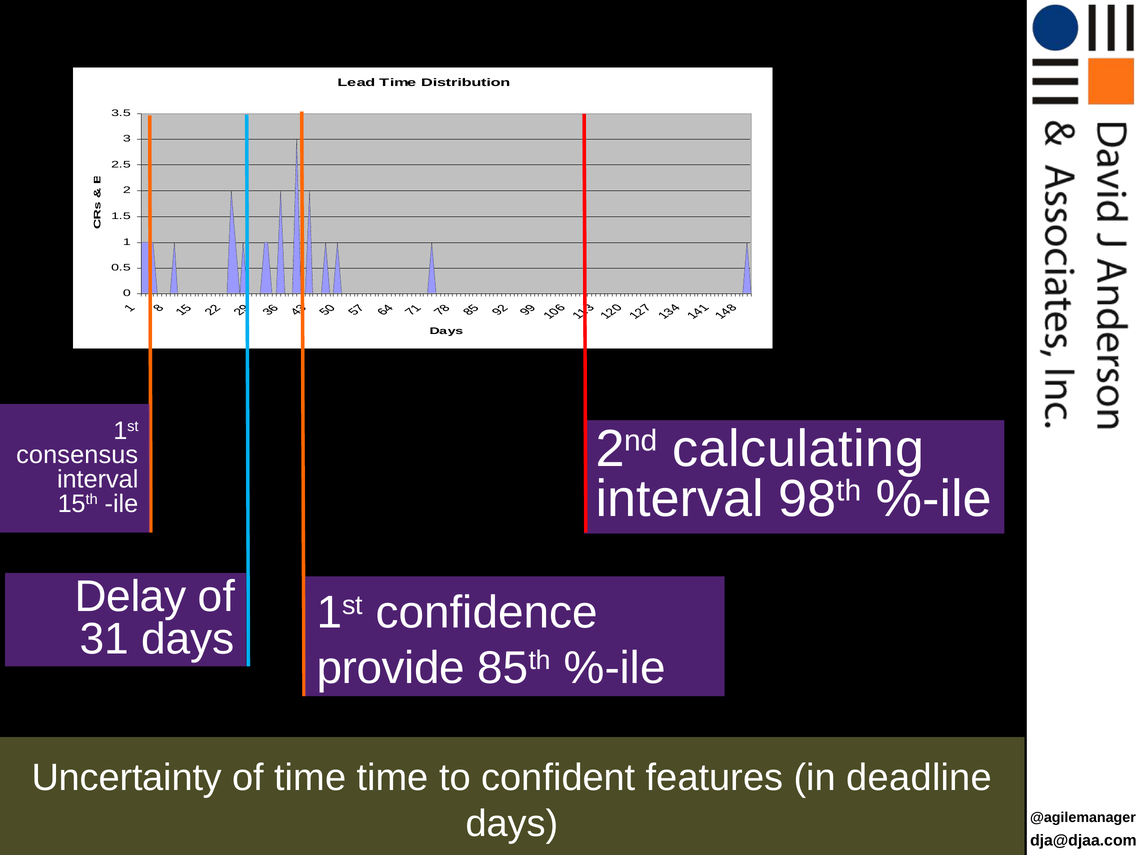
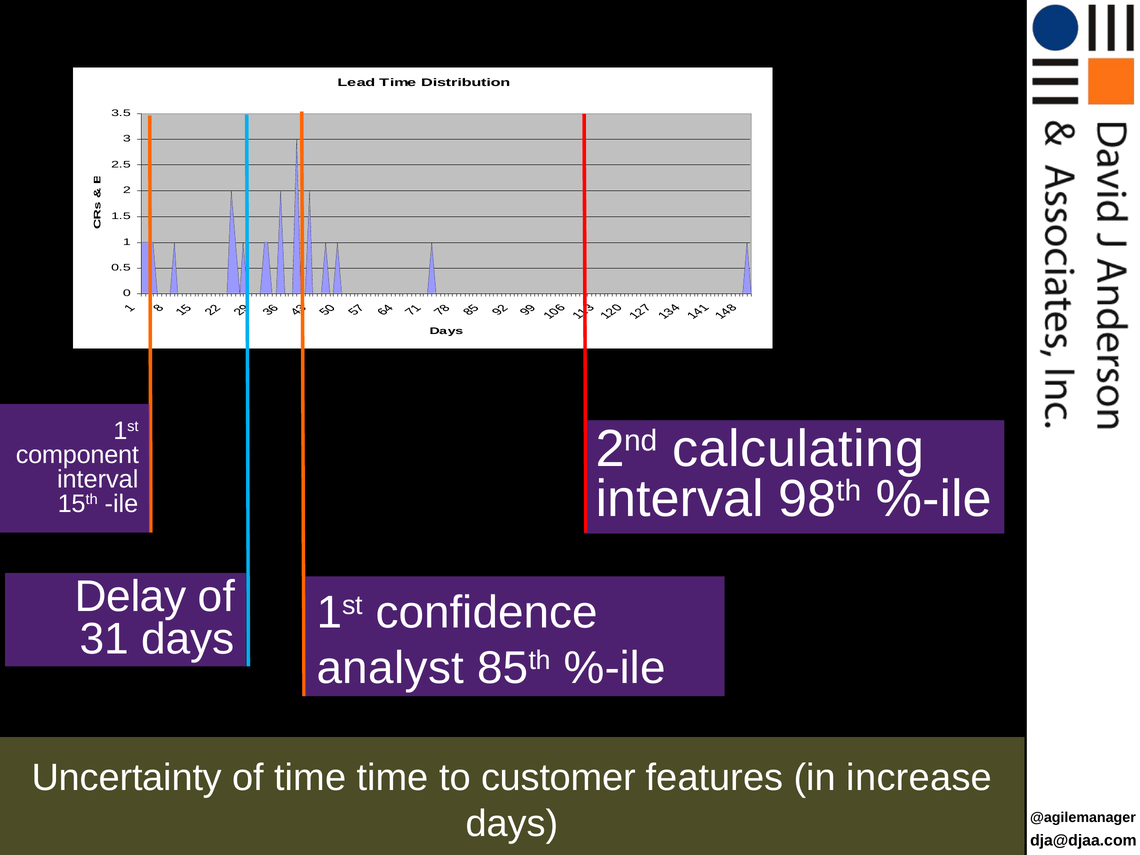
consensus: consensus -> component (77, 455)
provide: provide -> analyst (390, 668)
confident: confident -> customer (558, 778)
deadline: deadline -> increase (919, 778)
